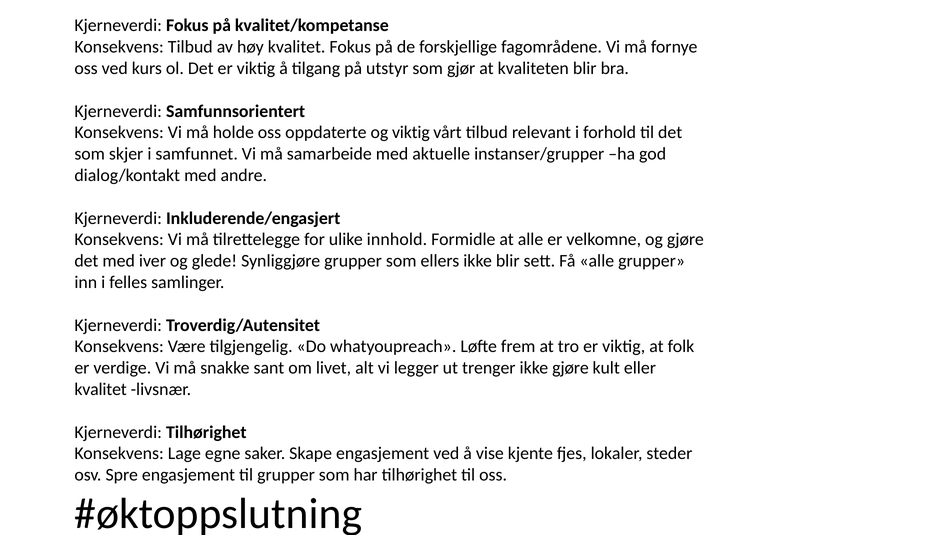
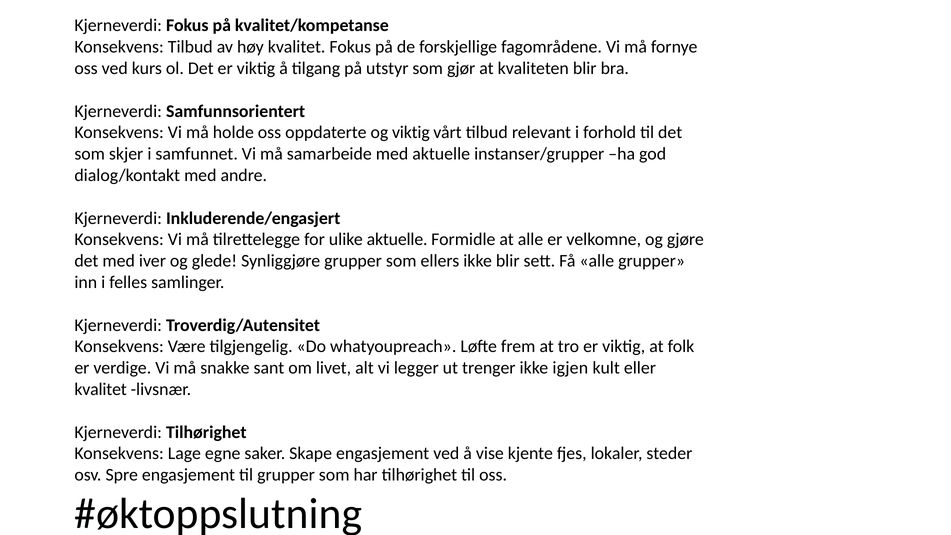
ulike innhold: innhold -> aktuelle (397, 240)
ikke gjøre: gjøre -> igjen (570, 368)
